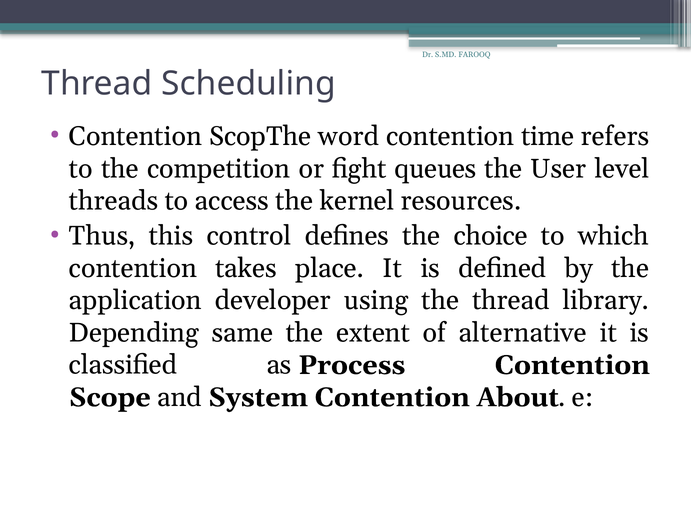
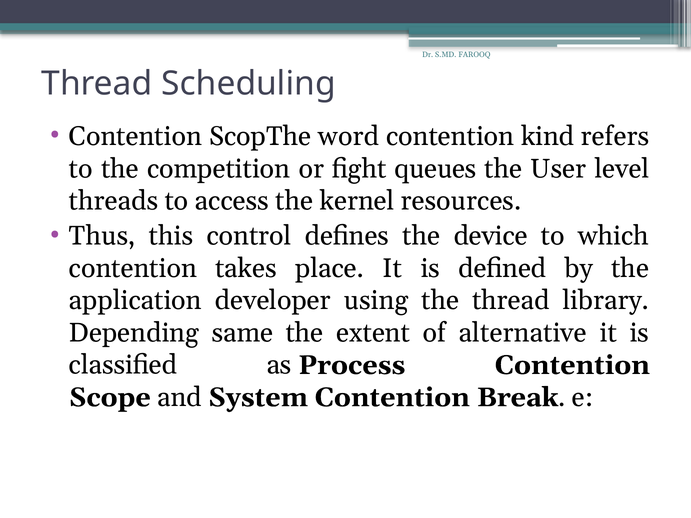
time: time -> kind (548, 137)
choice: choice -> device (491, 236)
About: About -> Break (518, 398)
